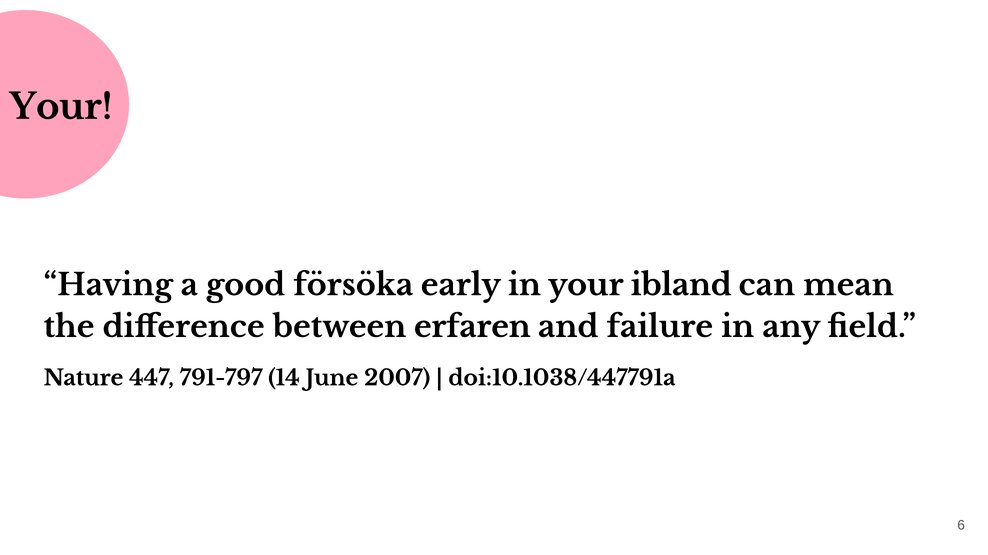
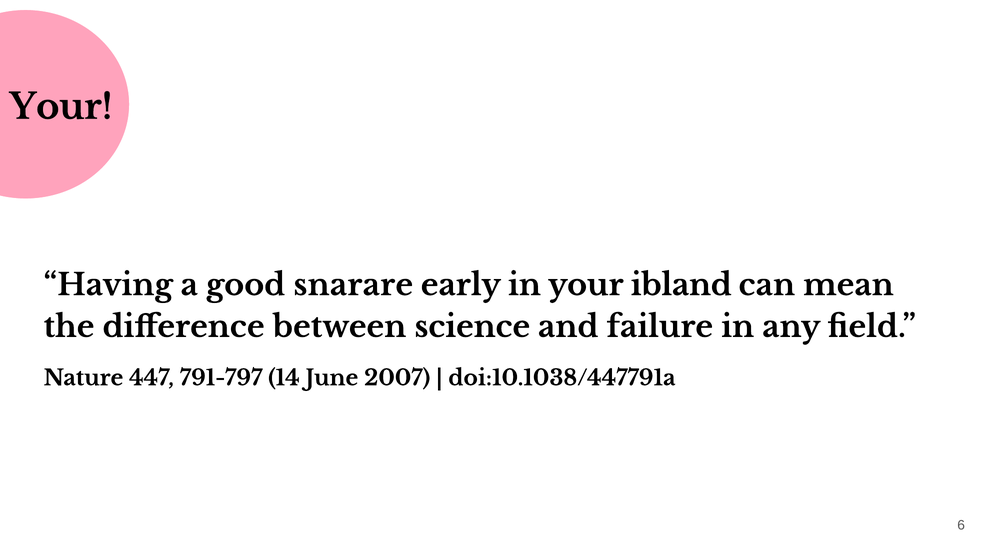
försöka: försöka -> snarare (353, 286)
erfaren: erfaren -> science (472, 327)
